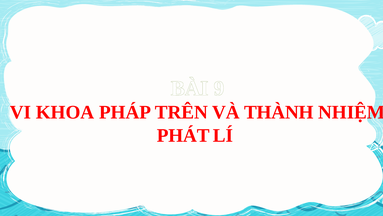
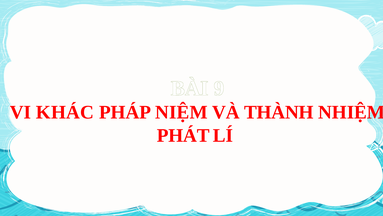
KHOA: KHOA -> KHÁC (65, 112)
TRÊN: TRÊN -> NIỆM (181, 112)
